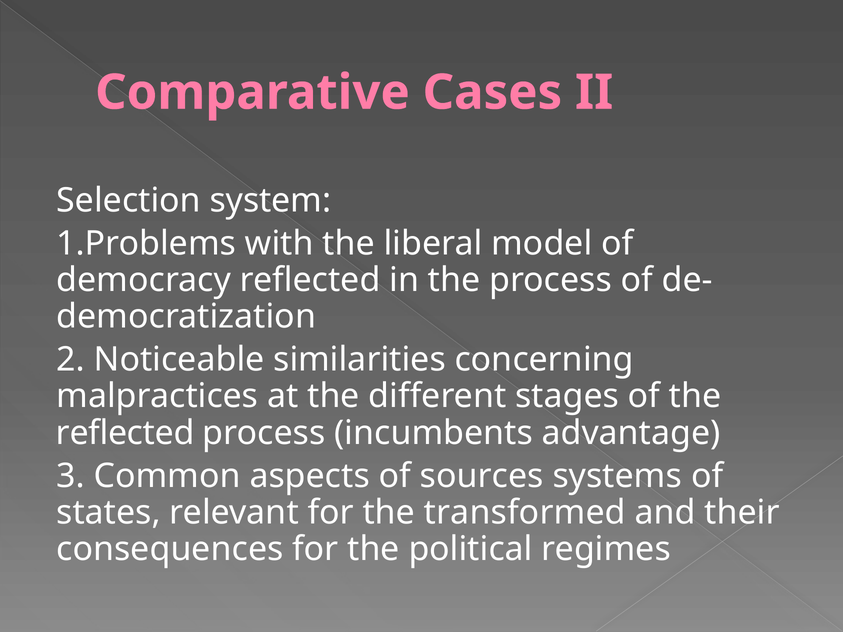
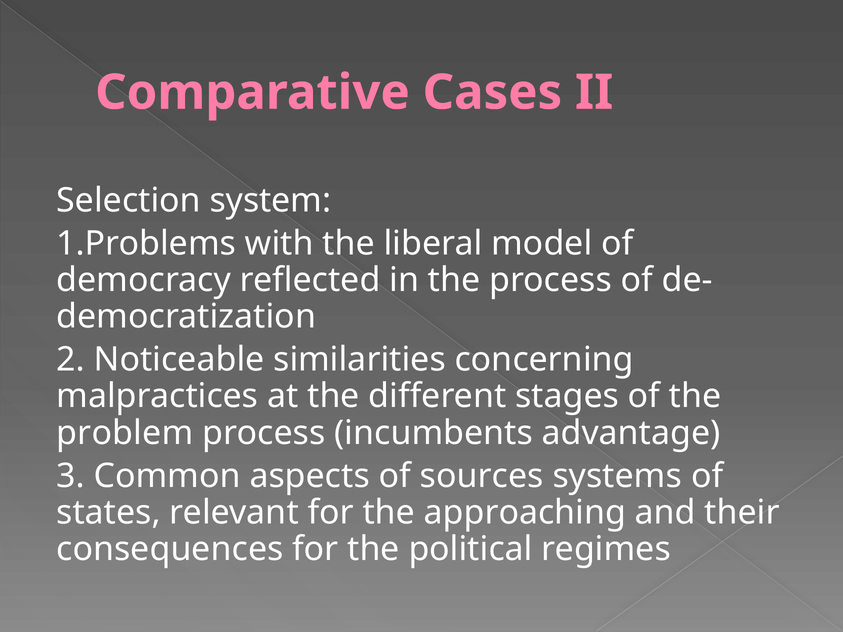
reflected: reflected -> problem (125, 433)
transformed: transformed -> approaching (525, 513)
